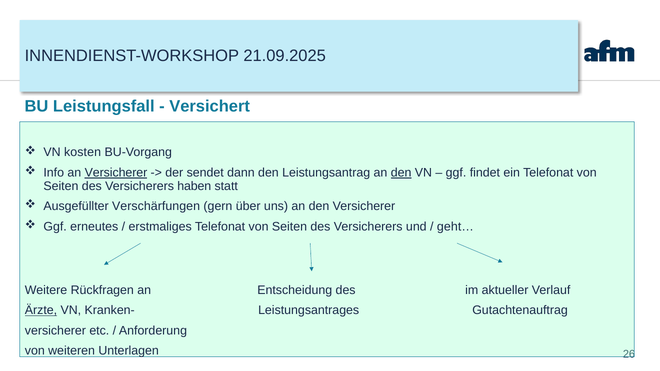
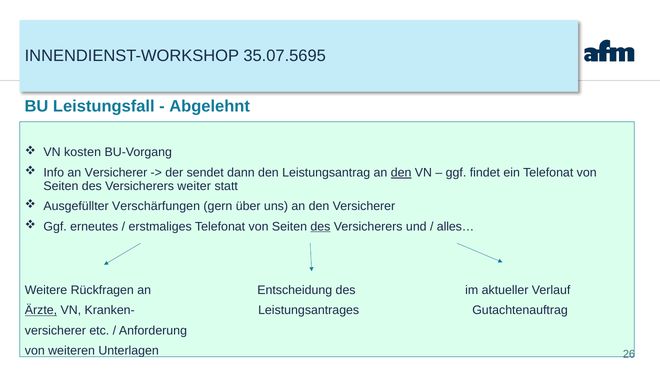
21.09.2025: 21.09.2025 -> 35.07.5695 (285, 56)
Versichert: Versichert -> Abgelehnt (210, 106)
Versicherer underline: present -> none (116, 173)
haben: haben -> weiter (194, 186)
des underline: none -> present (320, 227)
geht…: geht… -> alles… (456, 227)
